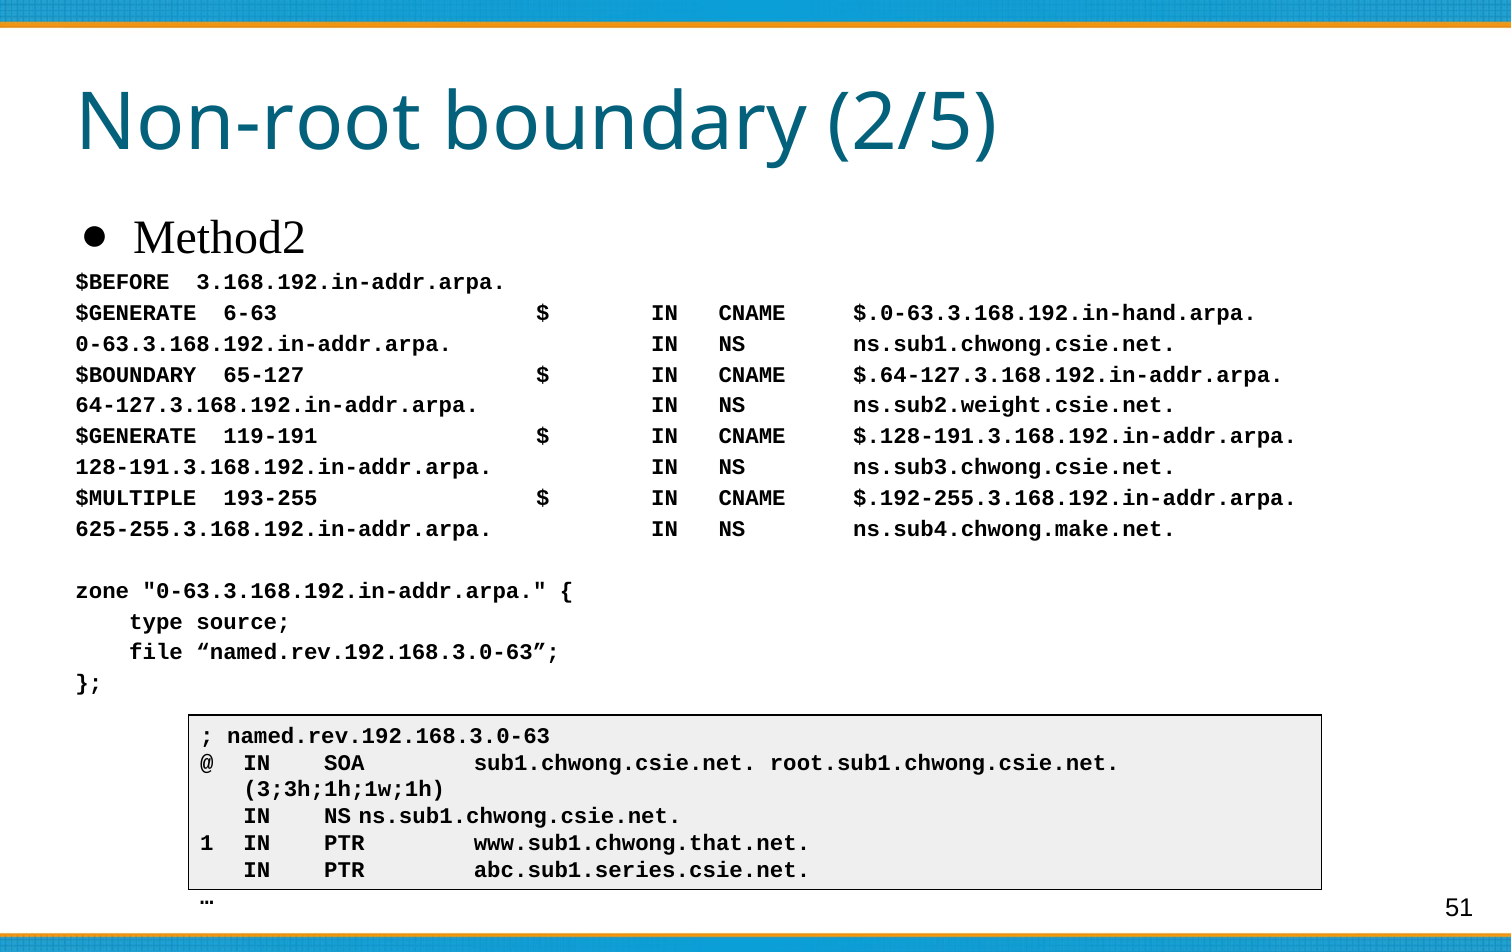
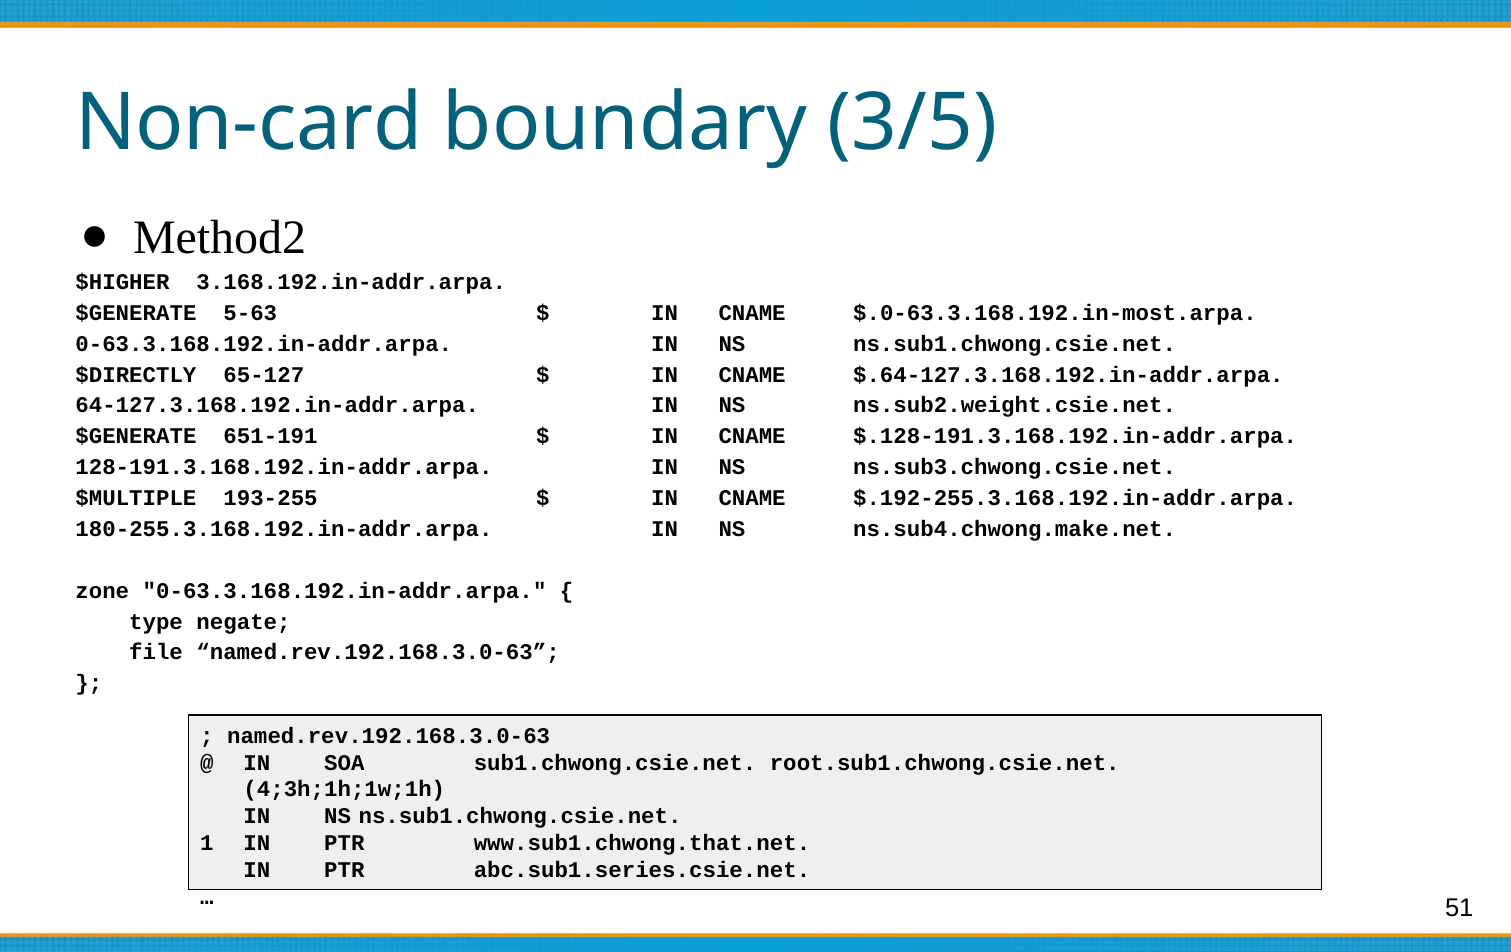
Non-root: Non-root -> Non-card (249, 123)
2/5: 2/5 -> 3/5 (912, 123)
$BEFORE: $BEFORE -> $HIGHER (123, 282)
6-63: 6-63 -> 5-63 (250, 313)
$.0-63.3.168.192.in-hand.arpa: $.0-63.3.168.192.in-hand.arpa -> $.0-63.3.168.192.in-most.arpa (1055, 313)
$BOUNDARY: $BOUNDARY -> $DIRECTLY (136, 375)
119-191: 119-191 -> 651-191 (271, 436)
625-255.3.168.192.in-addr.arpa: 625-255.3.168.192.in-addr.arpa -> 180-255.3.168.192.in-addr.arpa (284, 529)
source: source -> negate (244, 622)
3;3h;1h;1w;1h: 3;3h;1h;1w;1h -> 4;3h;1h;1w;1h (344, 790)
